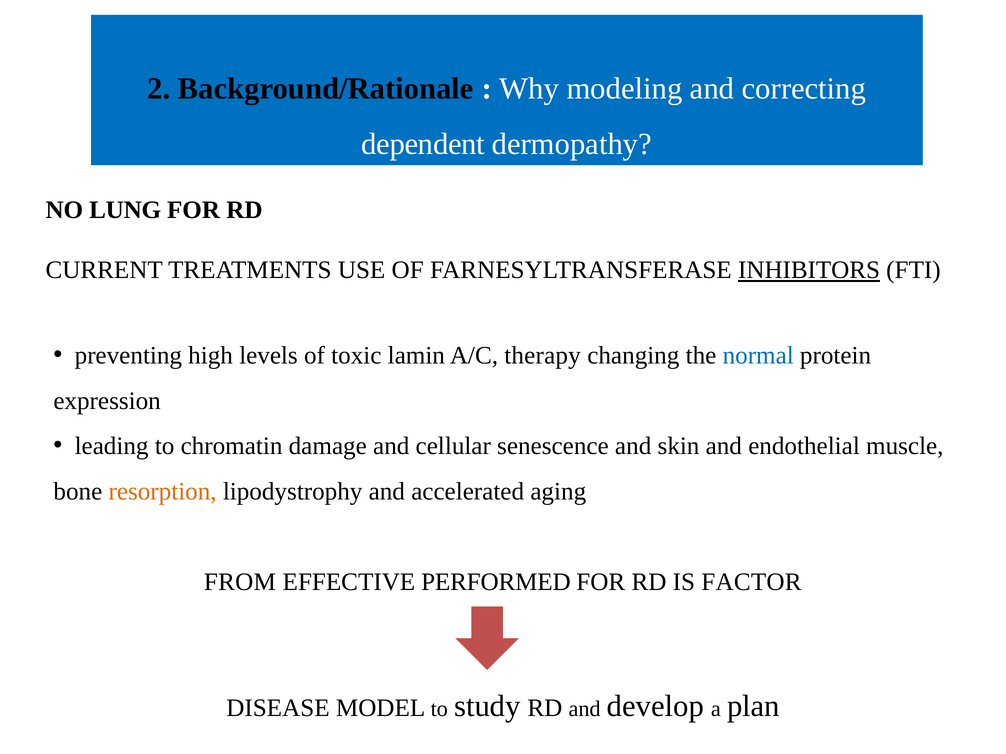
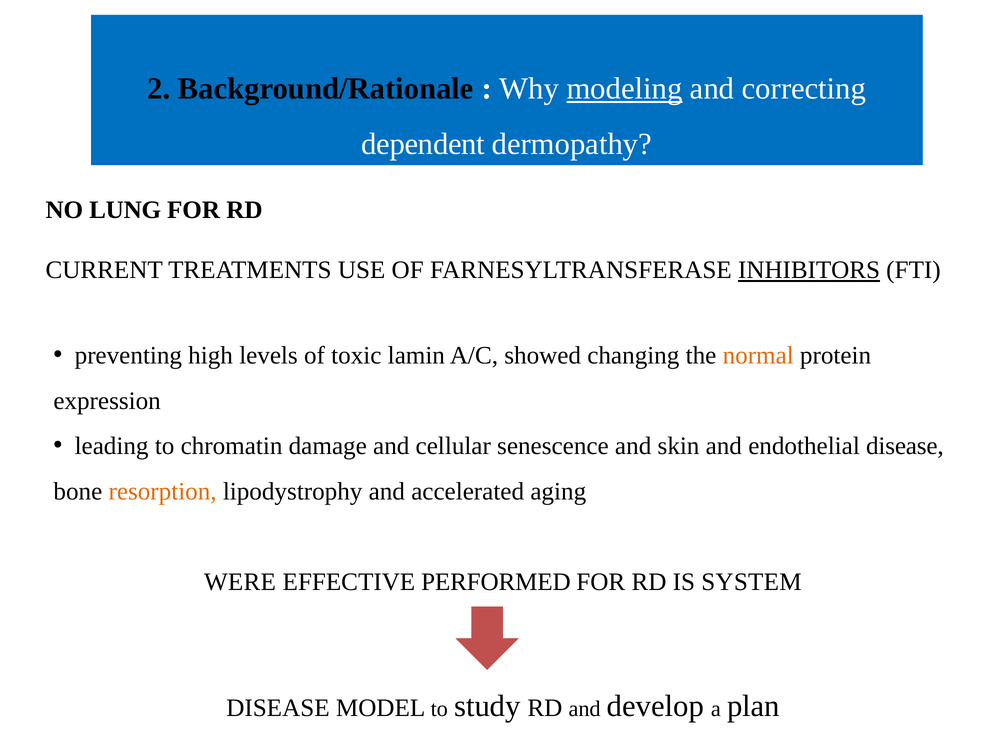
modeling underline: none -> present (624, 89)
therapy: therapy -> showed (543, 356)
normal colour: blue -> orange (758, 356)
endothelial muscle: muscle -> disease (905, 446)
FROM: FROM -> WERE (240, 582)
FACTOR: FACTOR -> SYSTEM (751, 582)
